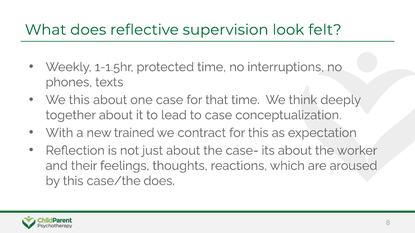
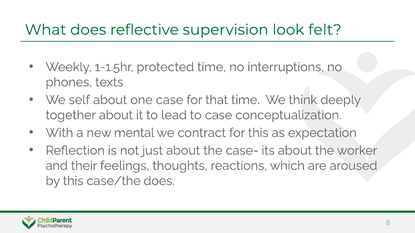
We this: this -> self (79, 100)
trained: trained -> mental (134, 133)
